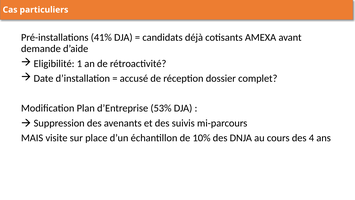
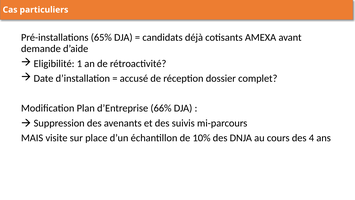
41%: 41% -> 65% (101, 37)
53%: 53% -> 66% (161, 108)
